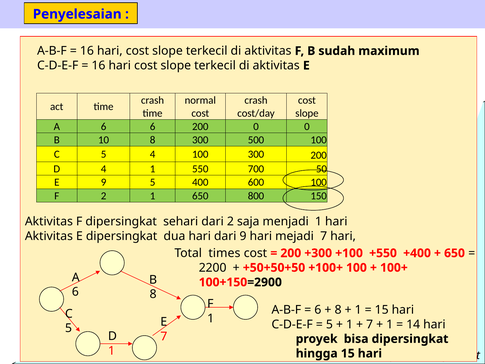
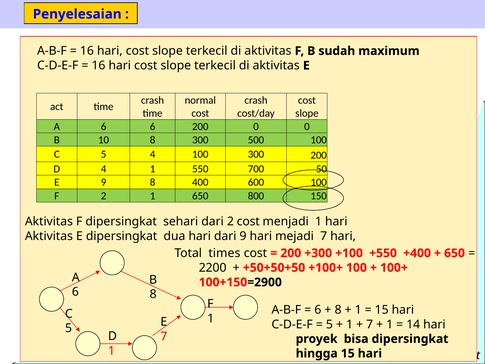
9 5: 5 -> 8 (153, 182)
2 saja: saja -> cost (248, 221)
